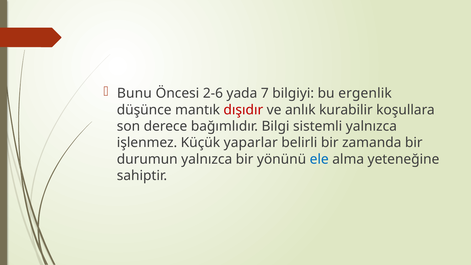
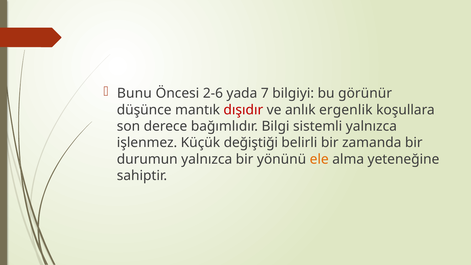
ergenlik: ergenlik -> görünür (365, 93)
kurabilir: kurabilir -> ergenlik (346, 110)
yaparlar: yaparlar -> değiştiği (251, 143)
ele colour: blue -> orange (319, 159)
